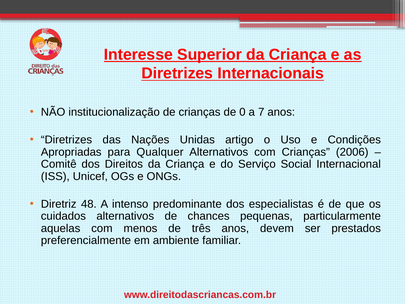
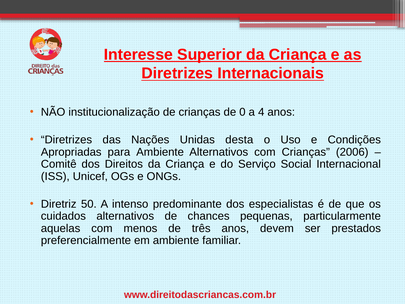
7: 7 -> 4 (261, 112)
artigo: artigo -> desta (239, 140)
para Qualquer: Qualquer -> Ambiente (160, 152)
48: 48 -> 50 (89, 204)
